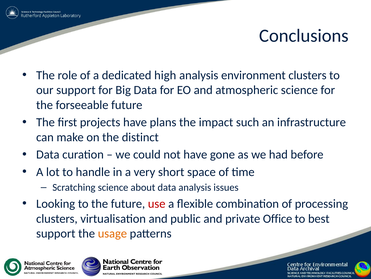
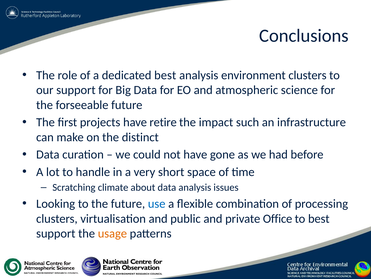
dedicated high: high -> best (165, 75)
plans: plans -> retire (163, 122)
Scratching science: science -> climate (113, 187)
use colour: red -> blue (157, 203)
